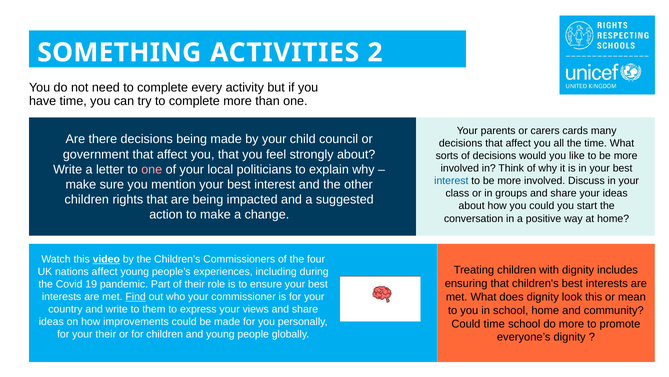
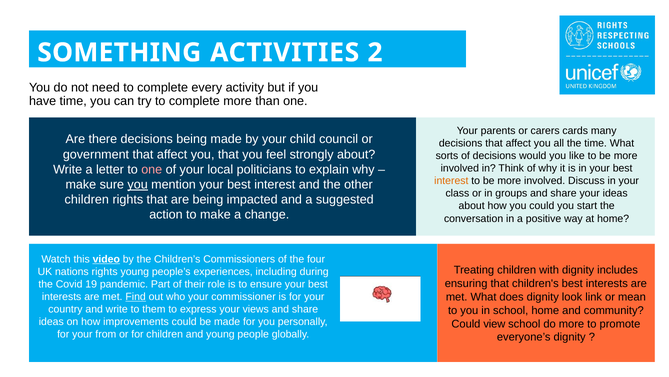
interest colour: blue -> orange (451, 181)
you underline: none -> present (138, 184)
nations affect: affect -> rights (105, 271)
look this: this -> link (594, 297)
Could time: time -> view (494, 323)
your their: their -> from (106, 334)
